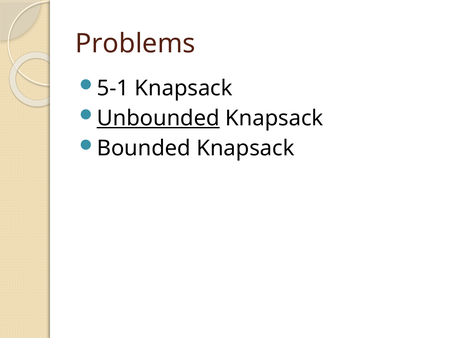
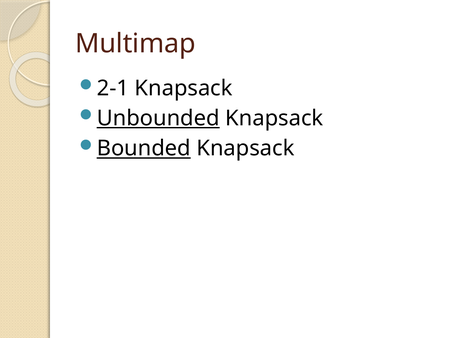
Problems: Problems -> Multimap (135, 44)
5-1: 5-1 -> 2-1 (113, 88)
Bounded underline: none -> present (144, 149)
